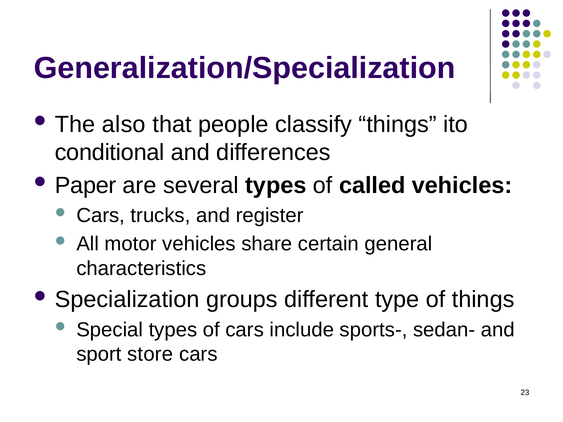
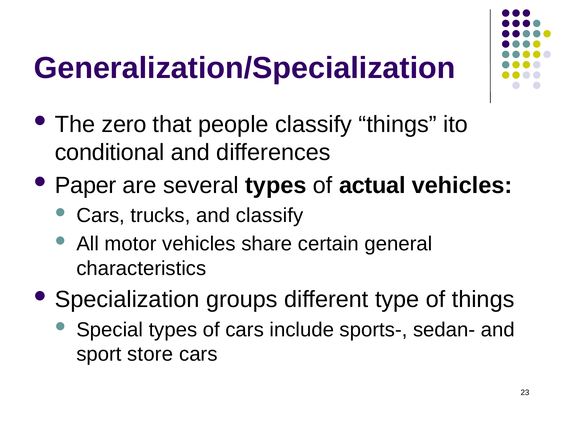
also: also -> zero (124, 124)
called: called -> actual (372, 185)
and register: register -> classify (270, 216)
